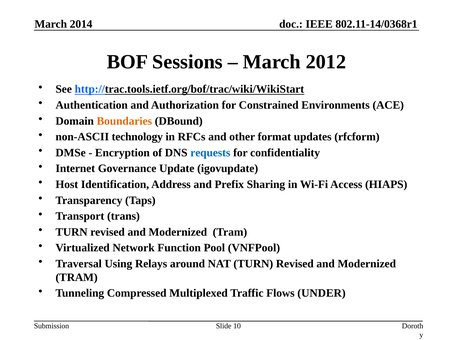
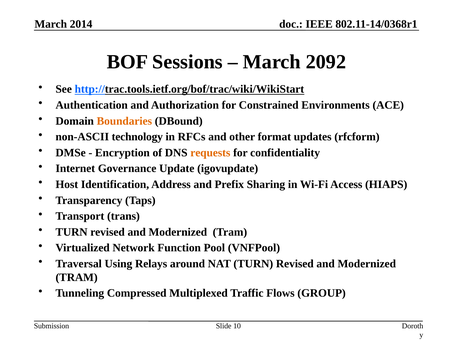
2012: 2012 -> 2092 (326, 62)
requests colour: blue -> orange (210, 153)
UNDER: UNDER -> GROUP (322, 293)
